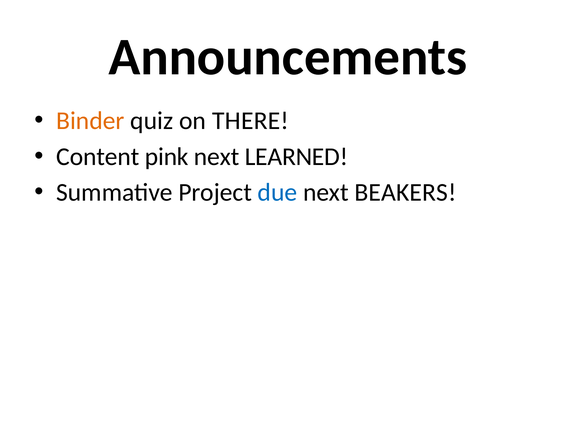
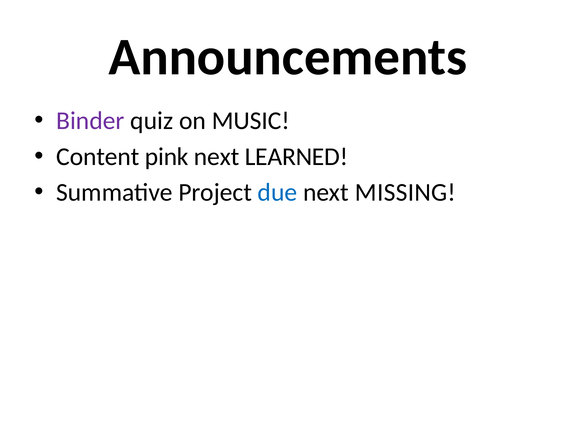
Binder colour: orange -> purple (90, 121)
THERE: THERE -> MUSIC (251, 121)
BEAKERS: BEAKERS -> MISSING (405, 193)
